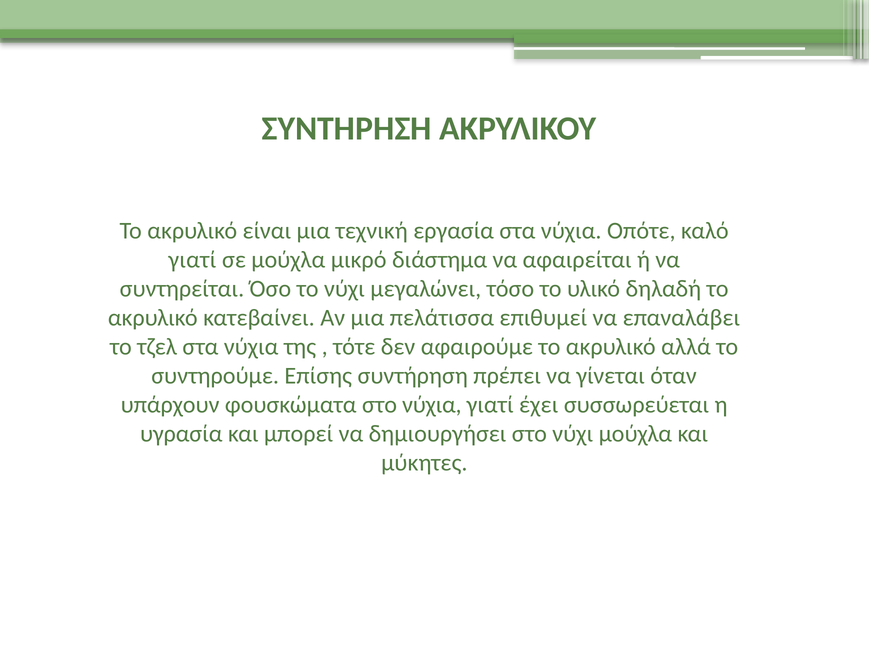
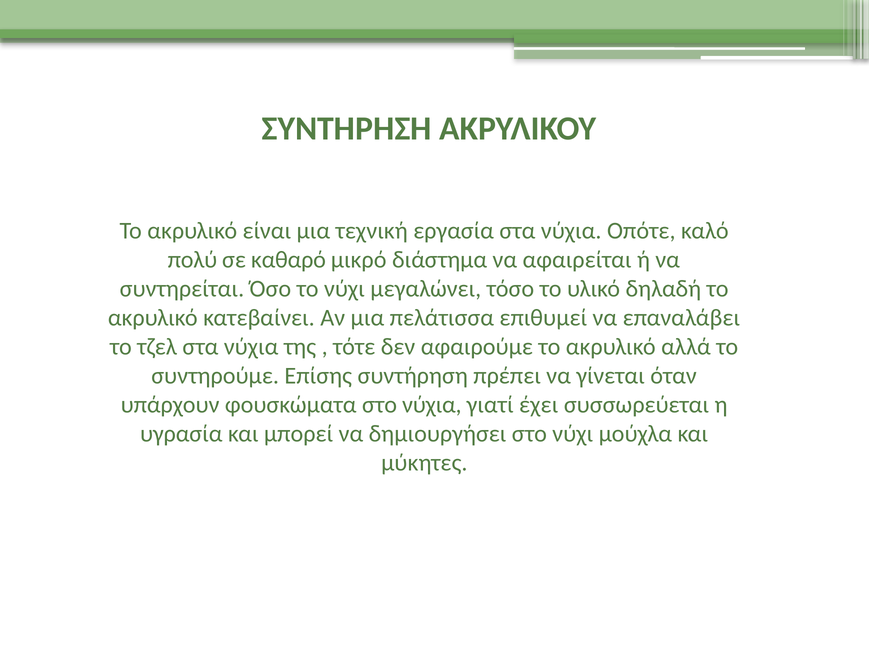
γιατί: γιατί -> πολύ (193, 260)
σε μούχλα: μούχλα -> καθαρό (288, 260)
